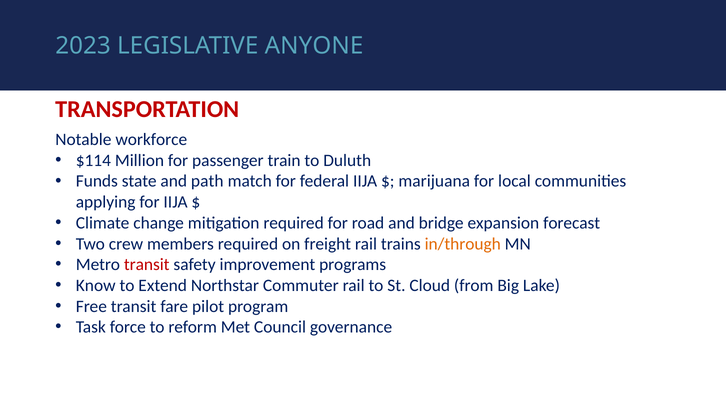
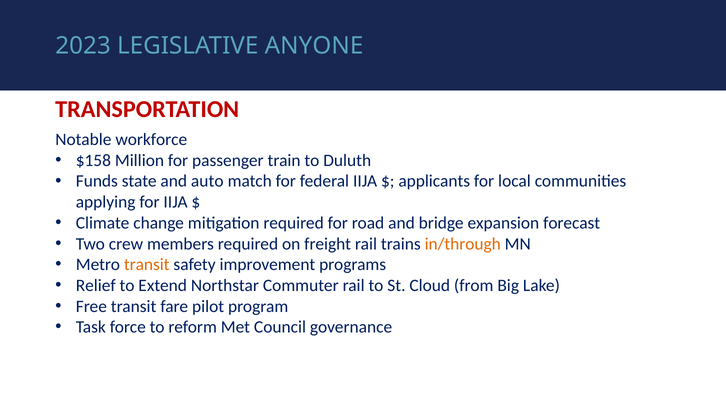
$114: $114 -> $158 (93, 161)
path: path -> auto (207, 181)
marijuana: marijuana -> applicants (434, 181)
transit colour: red -> orange (147, 265)
Know: Know -> Relief (96, 286)
